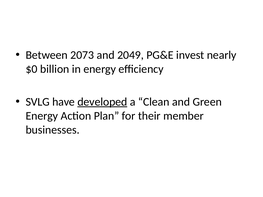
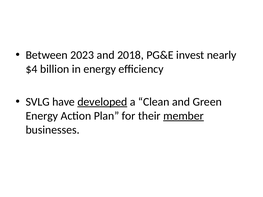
2073: 2073 -> 2023 (82, 55)
2049: 2049 -> 2018 (131, 55)
$0: $0 -> $4 (32, 69)
member underline: none -> present (184, 116)
